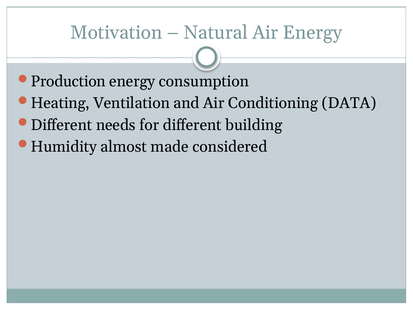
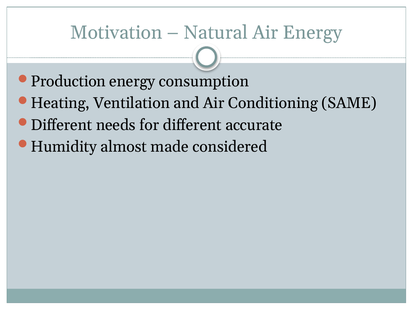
DATA: DATA -> SAME (349, 103)
building: building -> accurate (254, 125)
